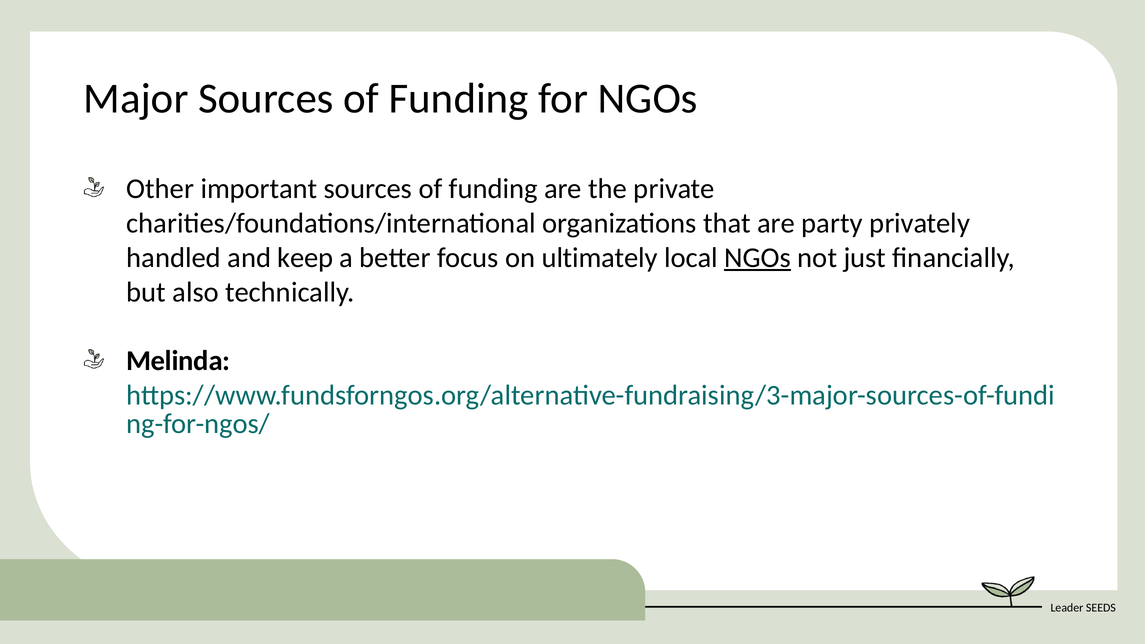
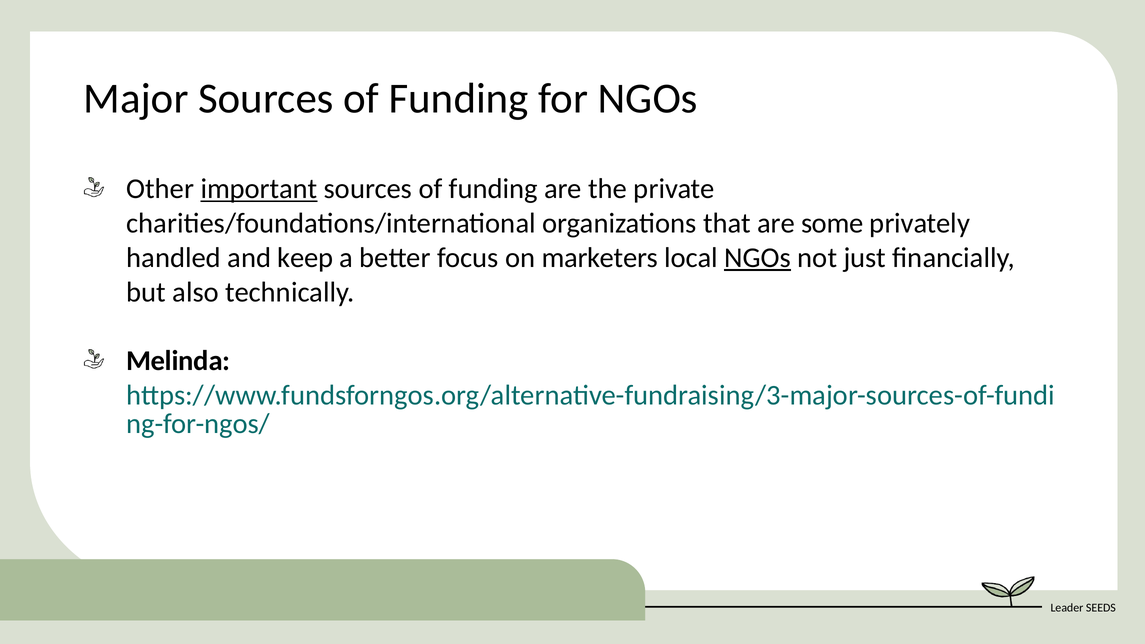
important underline: none -> present (259, 189)
party: party -> some (832, 223)
ultimately: ultimately -> marketers (600, 258)
